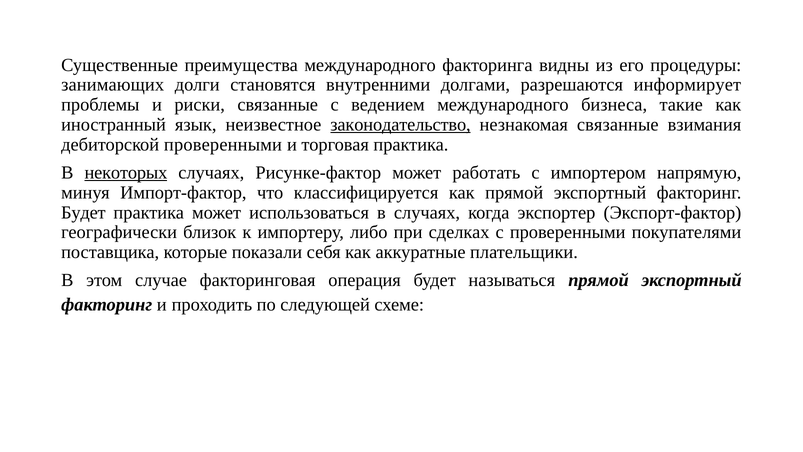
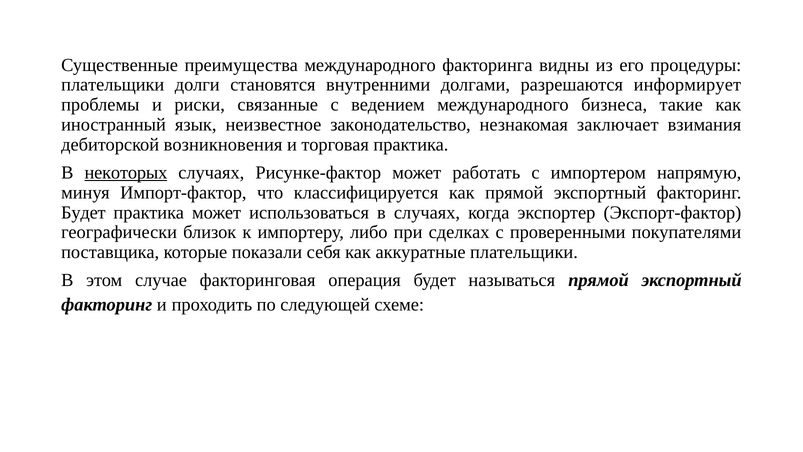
занимающих: занимающих -> плательщики (113, 85)
законодательство underline: present -> none (401, 125)
незнакомая связанные: связанные -> заключает (618, 125)
дебиторской проверенными: проверенными -> возникновения (223, 144)
